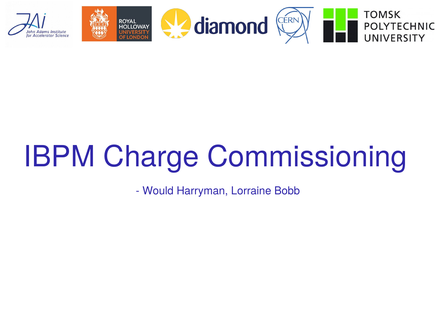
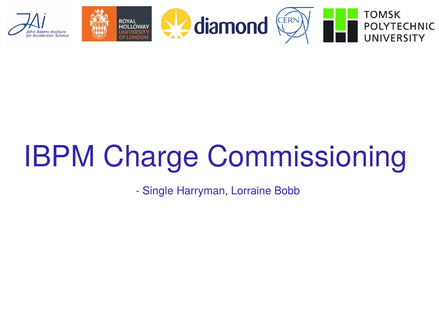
Would: Would -> Single (158, 191)
